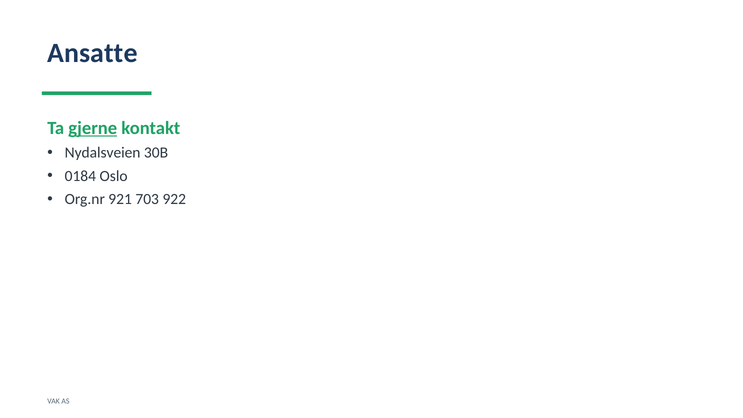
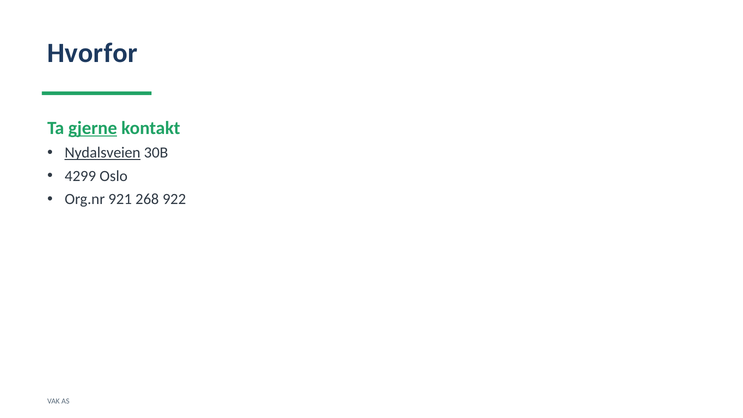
Ansatte: Ansatte -> Hvorfor (92, 53)
Nydalsveien underline: none -> present (103, 153)
0184: 0184 -> 4299 (80, 176)
703: 703 -> 268 (147, 199)
